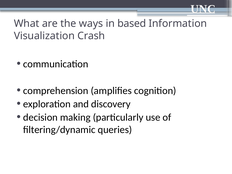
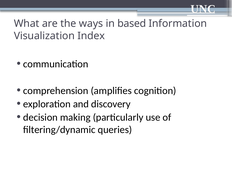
Crash: Crash -> Index (91, 36)
